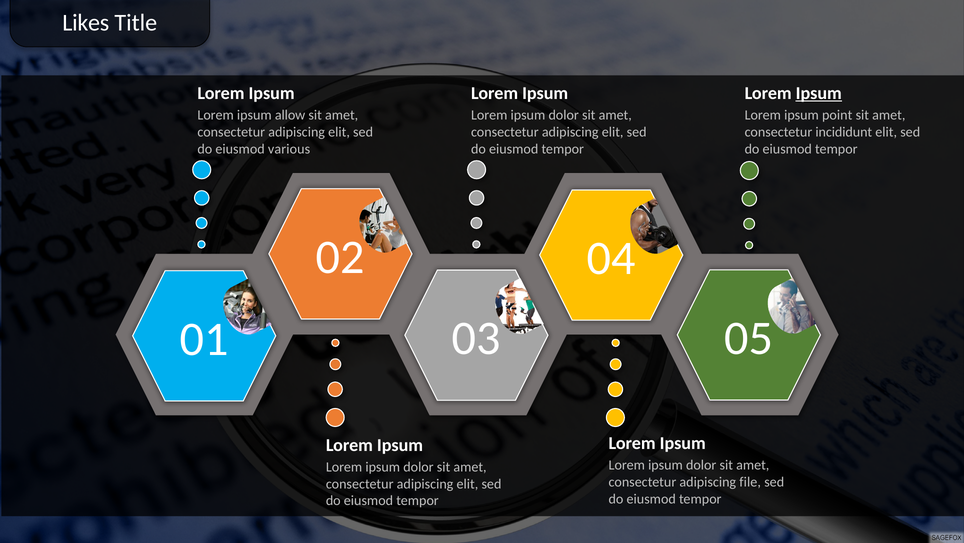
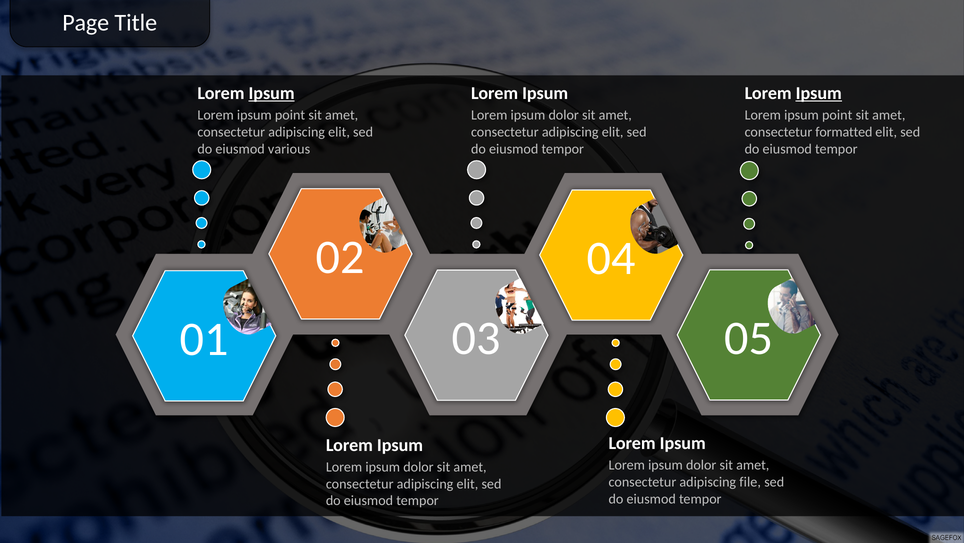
Likes: Likes -> Page (86, 23)
Ipsum underline: none -> present (272, 93)
allow: allow -> point (290, 115)
incididunt: incididunt -> formatted (844, 132)
